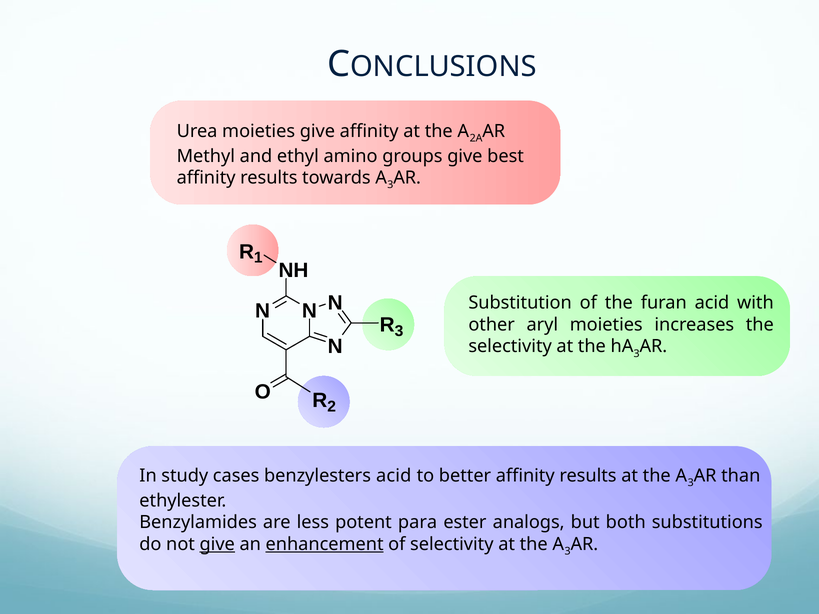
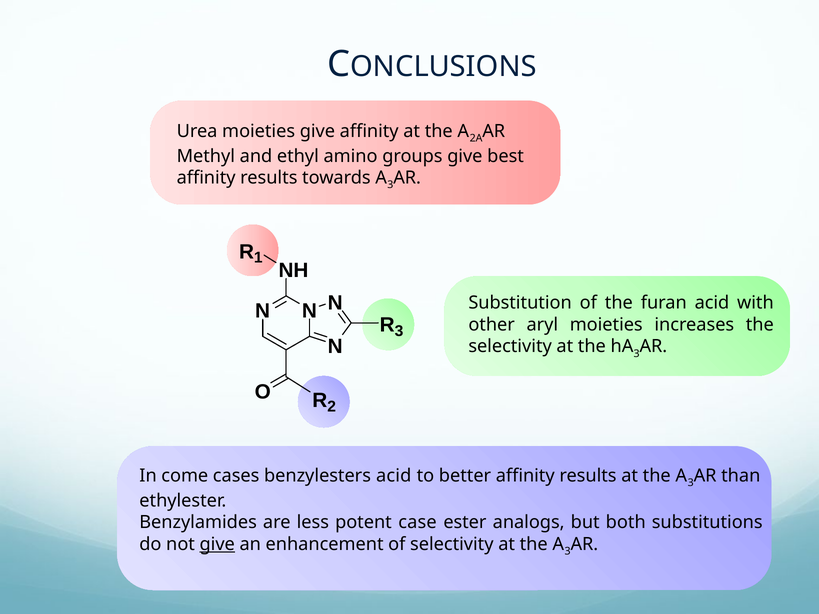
study: study -> come (185, 476)
para: para -> case (417, 523)
enhancement underline: present -> none (325, 544)
